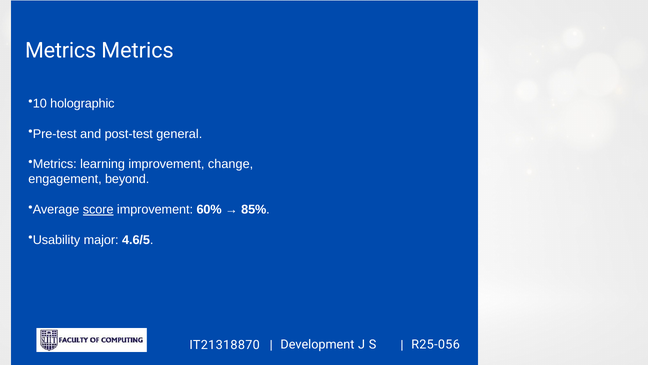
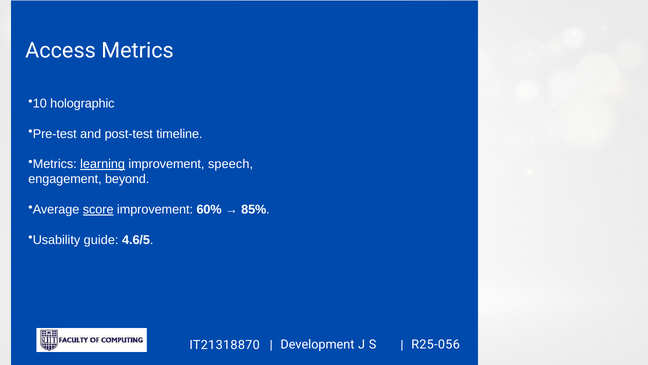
Metrics: Metrics -> Access (60, 51)
general: general -> timeline (179, 134)
learning underline: none -> present (103, 164)
change: change -> speech (231, 164)
major: major -> guide (101, 240)
